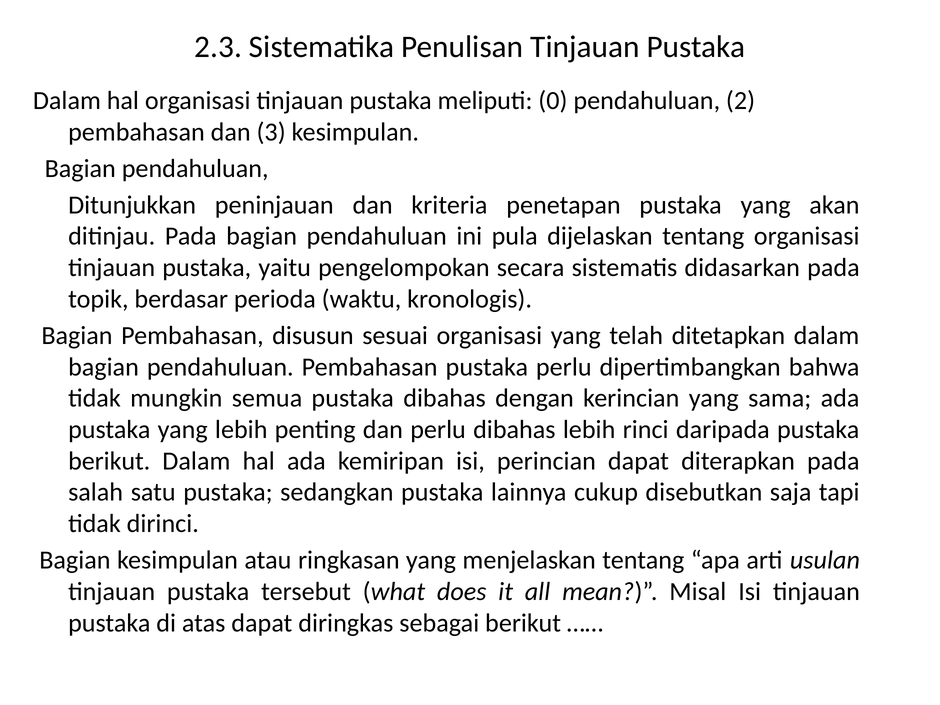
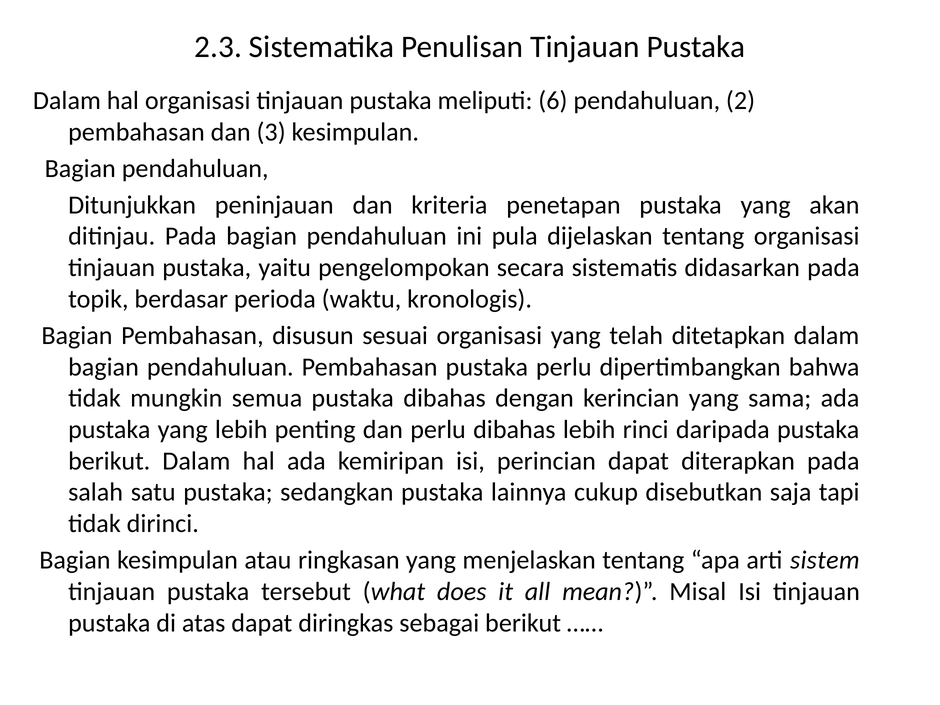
0: 0 -> 6 (553, 101)
usulan: usulan -> sistem (825, 560)
